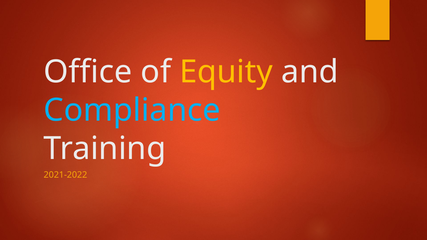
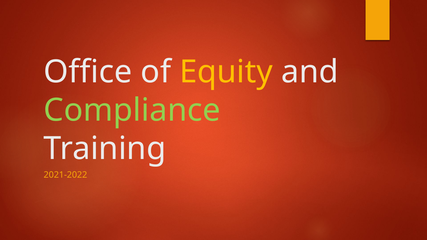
Compliance colour: light blue -> light green (132, 110)
